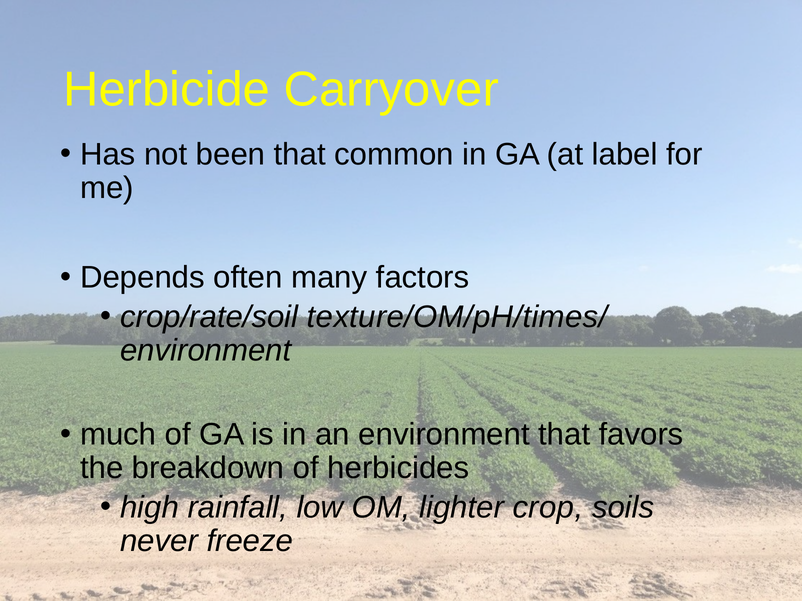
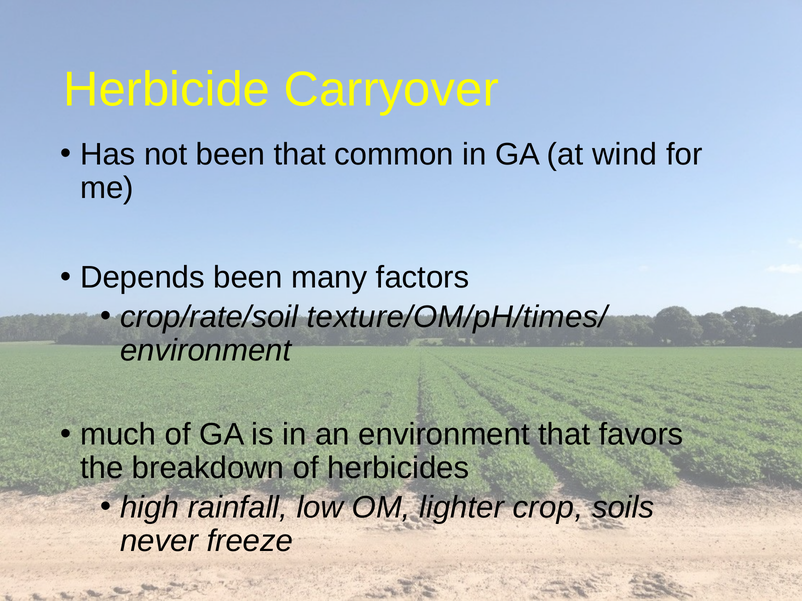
label: label -> wind (625, 155)
Depends often: often -> been (248, 278)
